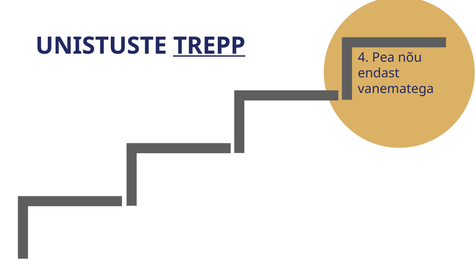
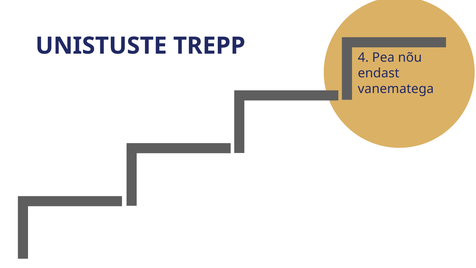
TREPP underline: present -> none (209, 46)
